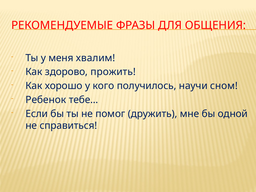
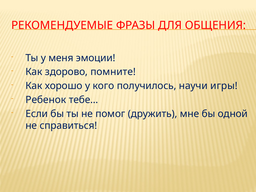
хвалим: хвалим -> эмоции (96, 58)
прожить: прожить -> помните (113, 72)
сном: сном -> игры (224, 86)
